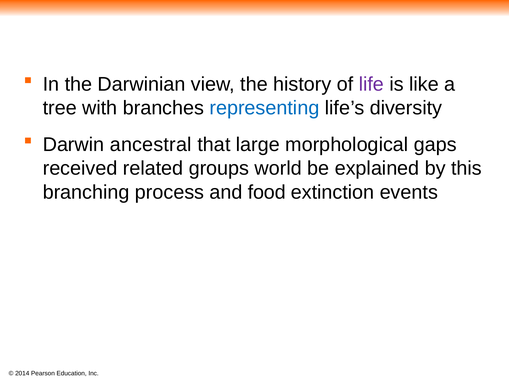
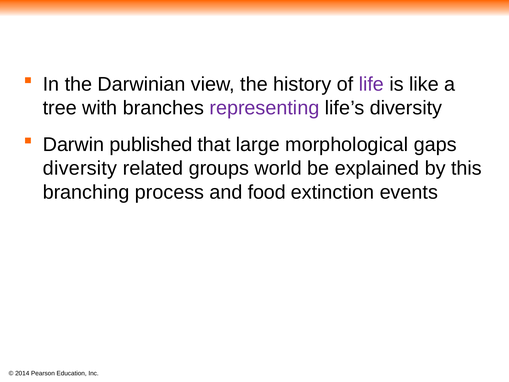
representing colour: blue -> purple (264, 108)
ancestral: ancestral -> published (151, 145)
received: received -> diversity (80, 168)
